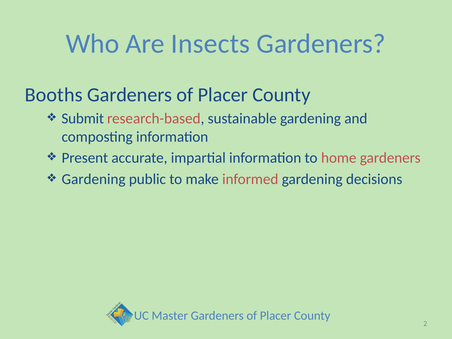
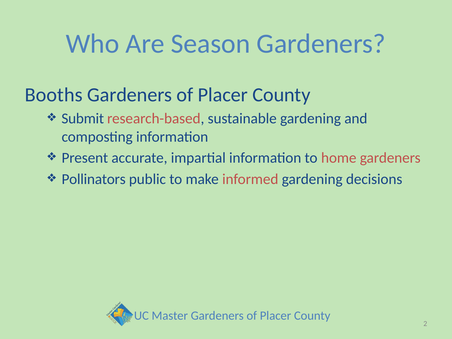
Insects: Insects -> Season (211, 44)
Gardening: Gardening -> Pollinators (94, 179)
